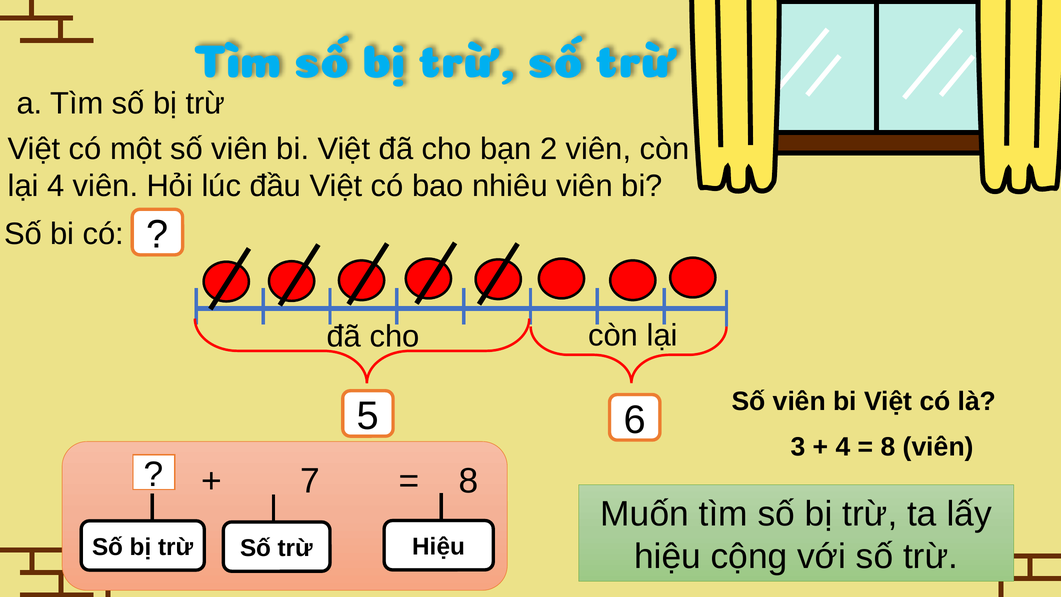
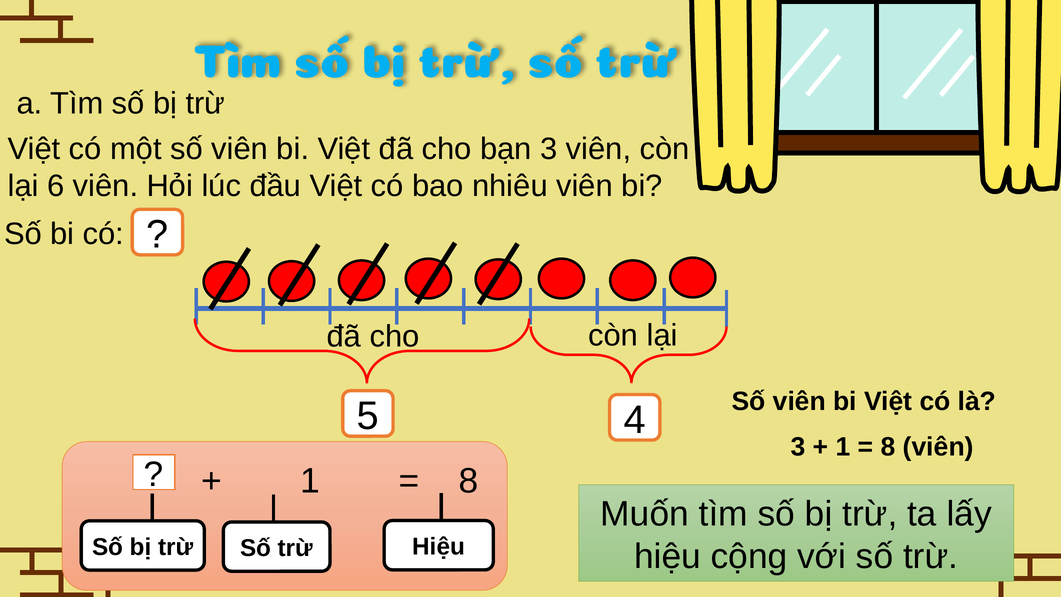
bạn 2: 2 -> 3 (549, 149)
lại 4: 4 -> 6 (56, 186)
6: 6 -> 4 (635, 420)
4: 4 -> 1 (843, 447)
7: 7 -> 1 (310, 481)
